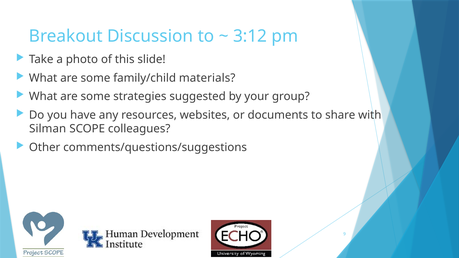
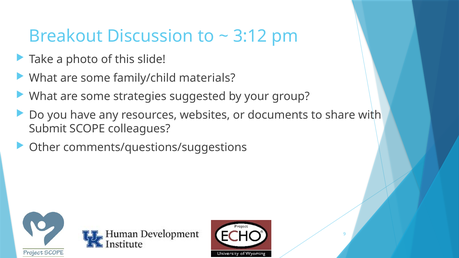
Silman: Silman -> Submit (48, 129)
